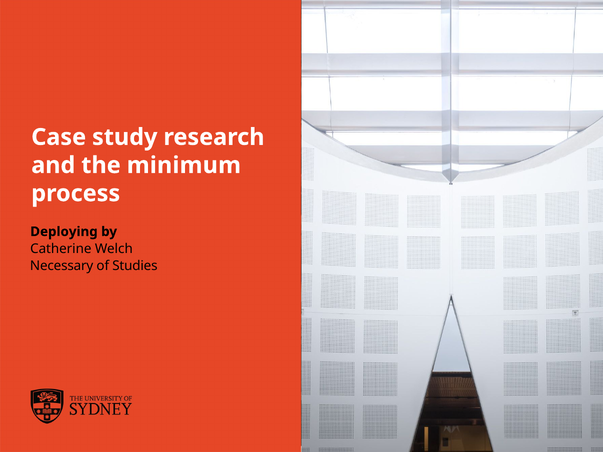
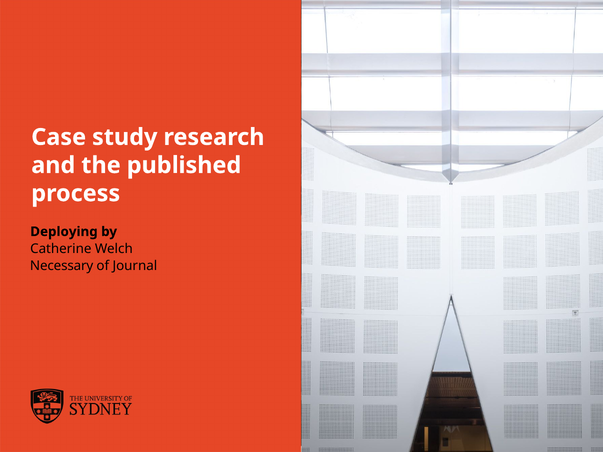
minimum: minimum -> published (184, 165)
Studies: Studies -> Journal (135, 266)
